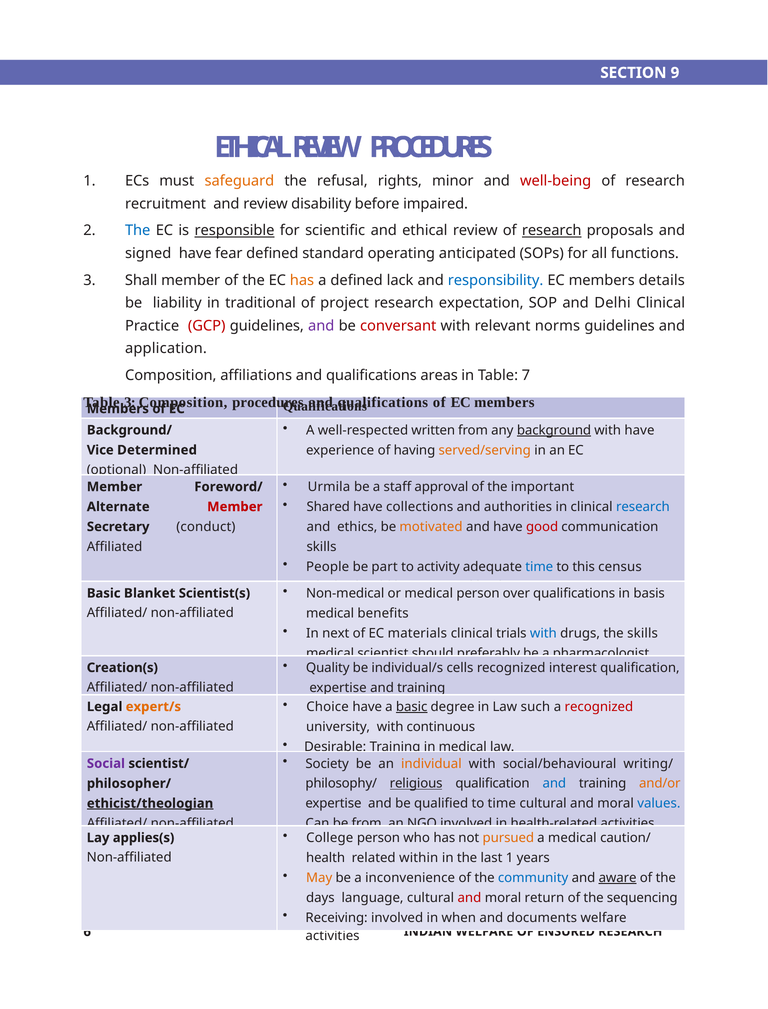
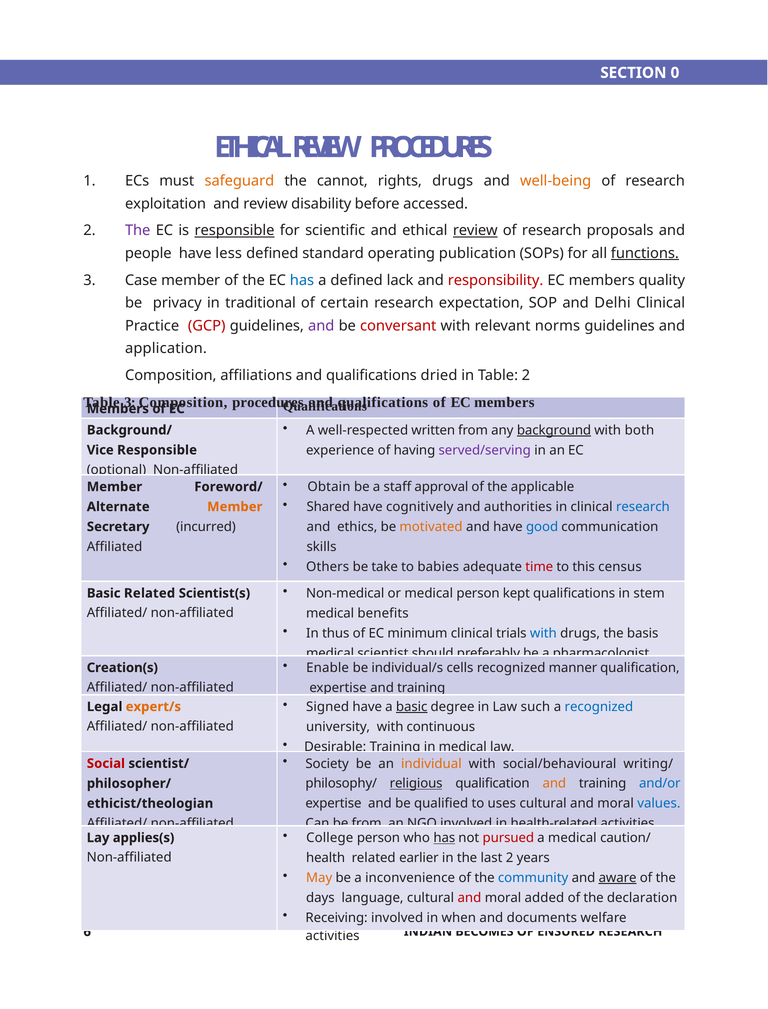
9: 9 -> 0 (675, 73)
refusal: refusal -> cannot (342, 181)
rights minor: minor -> drugs (453, 181)
well-being colour: red -> orange (556, 181)
recruitment: recruitment -> exploitation (166, 204)
impaired: impaired -> accessed (436, 204)
The colour: blue -> purple (138, 231)
review underline: none -> present (475, 231)
research underline: present -> none (552, 231)
signed: signed -> people (148, 253)
fear: fear -> less (229, 253)
anticipated: anticipated -> publication (477, 253)
functions underline: none -> present (645, 253)
Shall: Shall -> Case (141, 280)
has colour: orange -> blue (302, 280)
responsibility colour: blue -> red (496, 280)
details: details -> quality (662, 280)
liability: liability -> privacy (177, 303)
project: project -> certain (344, 303)
areas: areas -> dried (439, 376)
Table 7: 7 -> 2 (526, 376)
with have: have -> both (639, 431)
served/serving colour: orange -> purple (485, 451)
Vice Determined: Determined -> Responsible (157, 450)
Urmila: Urmila -> Obtain (329, 487)
important: important -> applicable (543, 487)
collections: collections -> cognitively (420, 507)
Member colour: red -> orange (235, 507)
good colour: red -> blue (542, 527)
conduct: conduct -> incurred (206, 527)
People: People -> Others (328, 567)
part: part -> take (385, 567)
activity: activity -> babies (438, 567)
time colour: blue -> red (539, 567)
over: over -> kept (516, 594)
basis: basis -> stem (649, 594)
Basic Blanket: Blanket -> Related (150, 593)
next: next -> thus (336, 634)
materials: materials -> minimum (417, 634)
the skills: skills -> basis (643, 634)
Quality: Quality -> Enable (328, 668)
interest: interest -> manner (573, 668)
Choice: Choice -> Signed (328, 707)
recognized colour: red -> blue (599, 707)
Social colour: purple -> red (106, 764)
and colour: blue -> orange (554, 784)
and/or colour: orange -> blue (660, 784)
to time: time -> uses (502, 804)
ethicist/theologian underline: present -> none (150, 804)
has underline: none -> present (444, 838)
pursued colour: orange -> red (508, 838)
within: within -> earlier (419, 858)
last 1: 1 -> 2 (510, 858)
return: return -> added (544, 898)
sequencing: sequencing -> declaration (642, 898)
INDIAN WELFARE: WELFARE -> BECOMES (485, 932)
